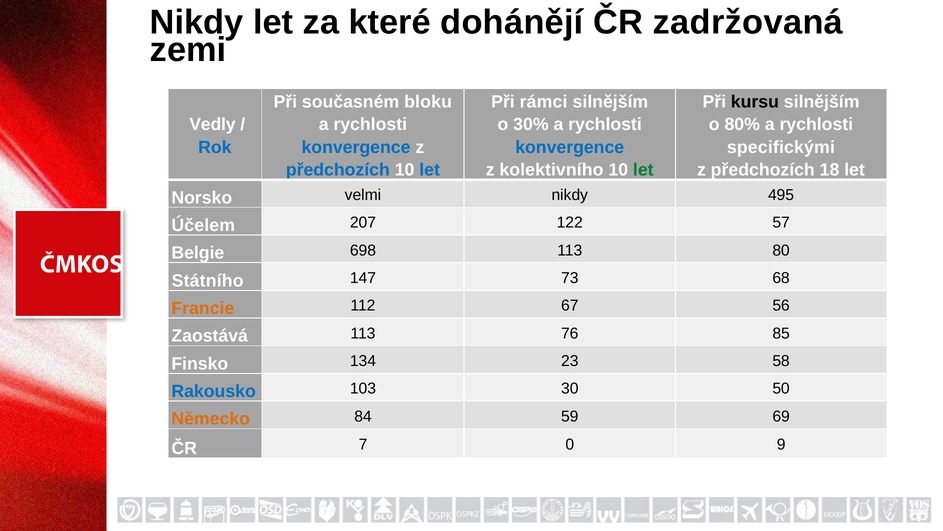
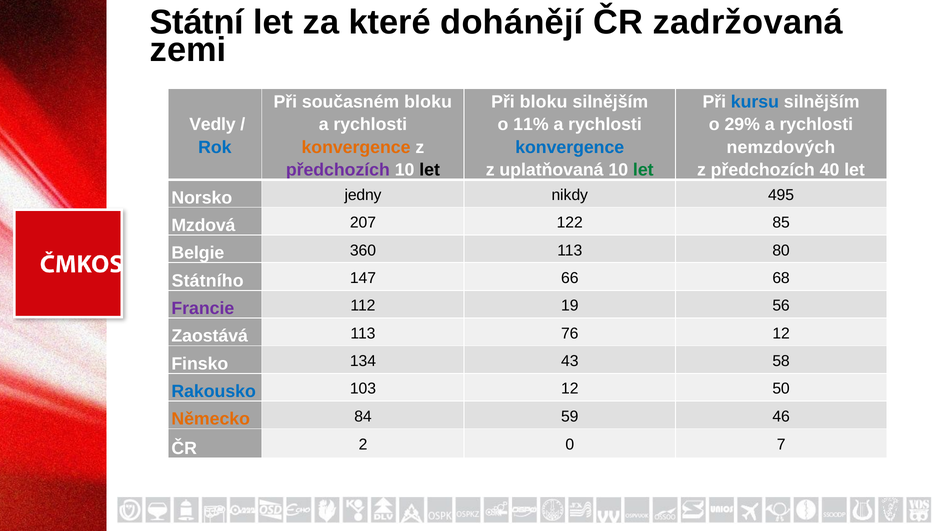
Nikdy: Nikdy -> Státní (197, 22)
Při rámci: rámci -> bloku (544, 102)
kursu colour: black -> blue (755, 102)
30%: 30% -> 11% (531, 124)
80%: 80% -> 29% (742, 124)
konvergence colour: blue -> orange (356, 147)
specifickými: specifickými -> nemzdových (781, 147)
předchozích colour: blue -> purple (338, 170)
let colour: blue -> black (430, 170)
kolektivního: kolektivního -> uplatňovaná (551, 170)
18: 18 -> 40 (830, 170)
velmi: velmi -> jedny (363, 195)
Účelem: Účelem -> Mzdová (203, 225)
57: 57 -> 85 (781, 222)
698: 698 -> 360 (363, 250)
73: 73 -> 66 (570, 278)
Francie colour: orange -> purple (203, 308)
67: 67 -> 19 (570, 305)
76 85: 85 -> 12 (781, 333)
23: 23 -> 43 (570, 361)
103 30: 30 -> 12 (570, 388)
69: 69 -> 46 (781, 416)
7: 7 -> 2 (363, 444)
9: 9 -> 7 (781, 444)
